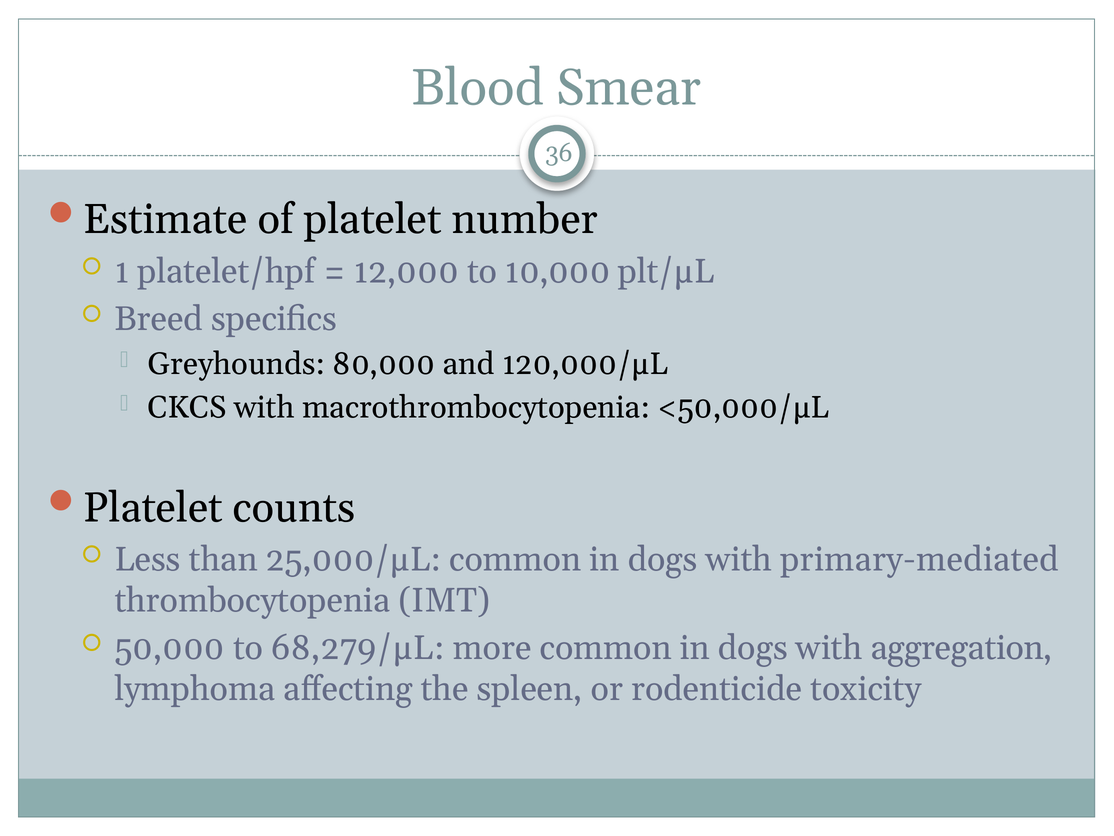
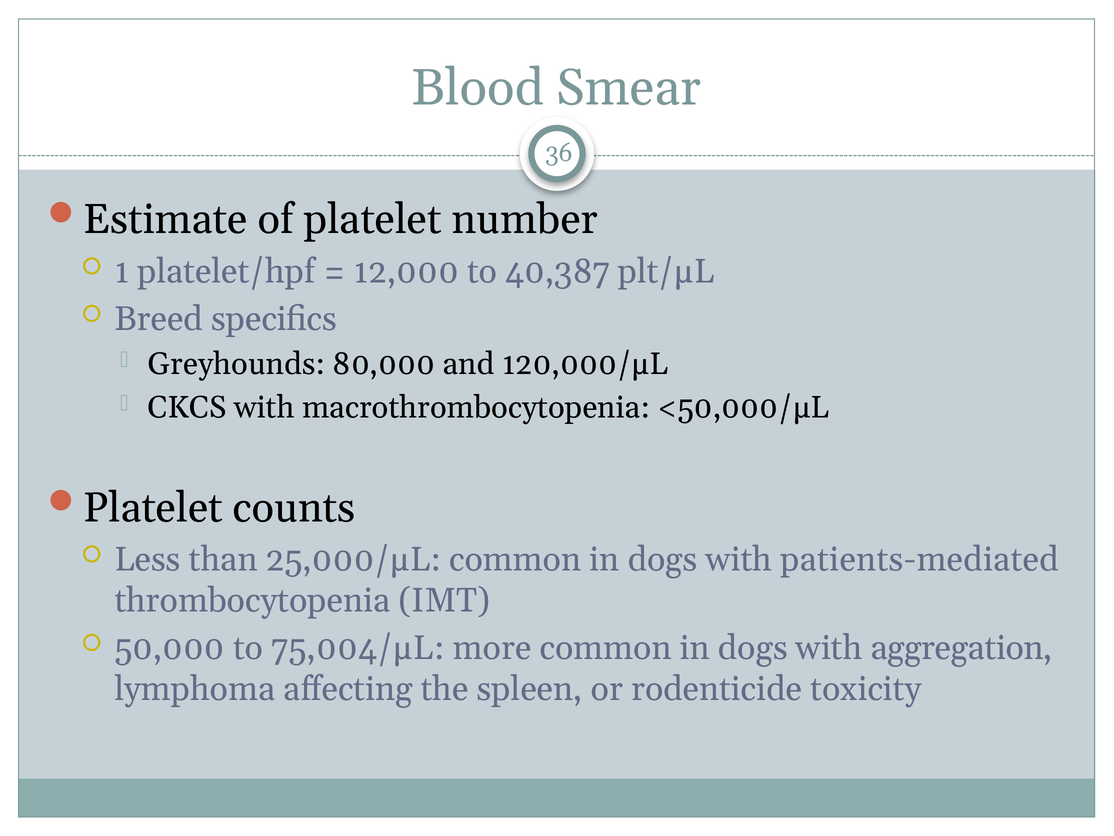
10,000: 10,000 -> 40,387 (558, 271)
primary-mediated: primary-mediated -> patients-mediated (920, 559)
68,279/μL: 68,279/μL -> 75,004/μL (358, 648)
